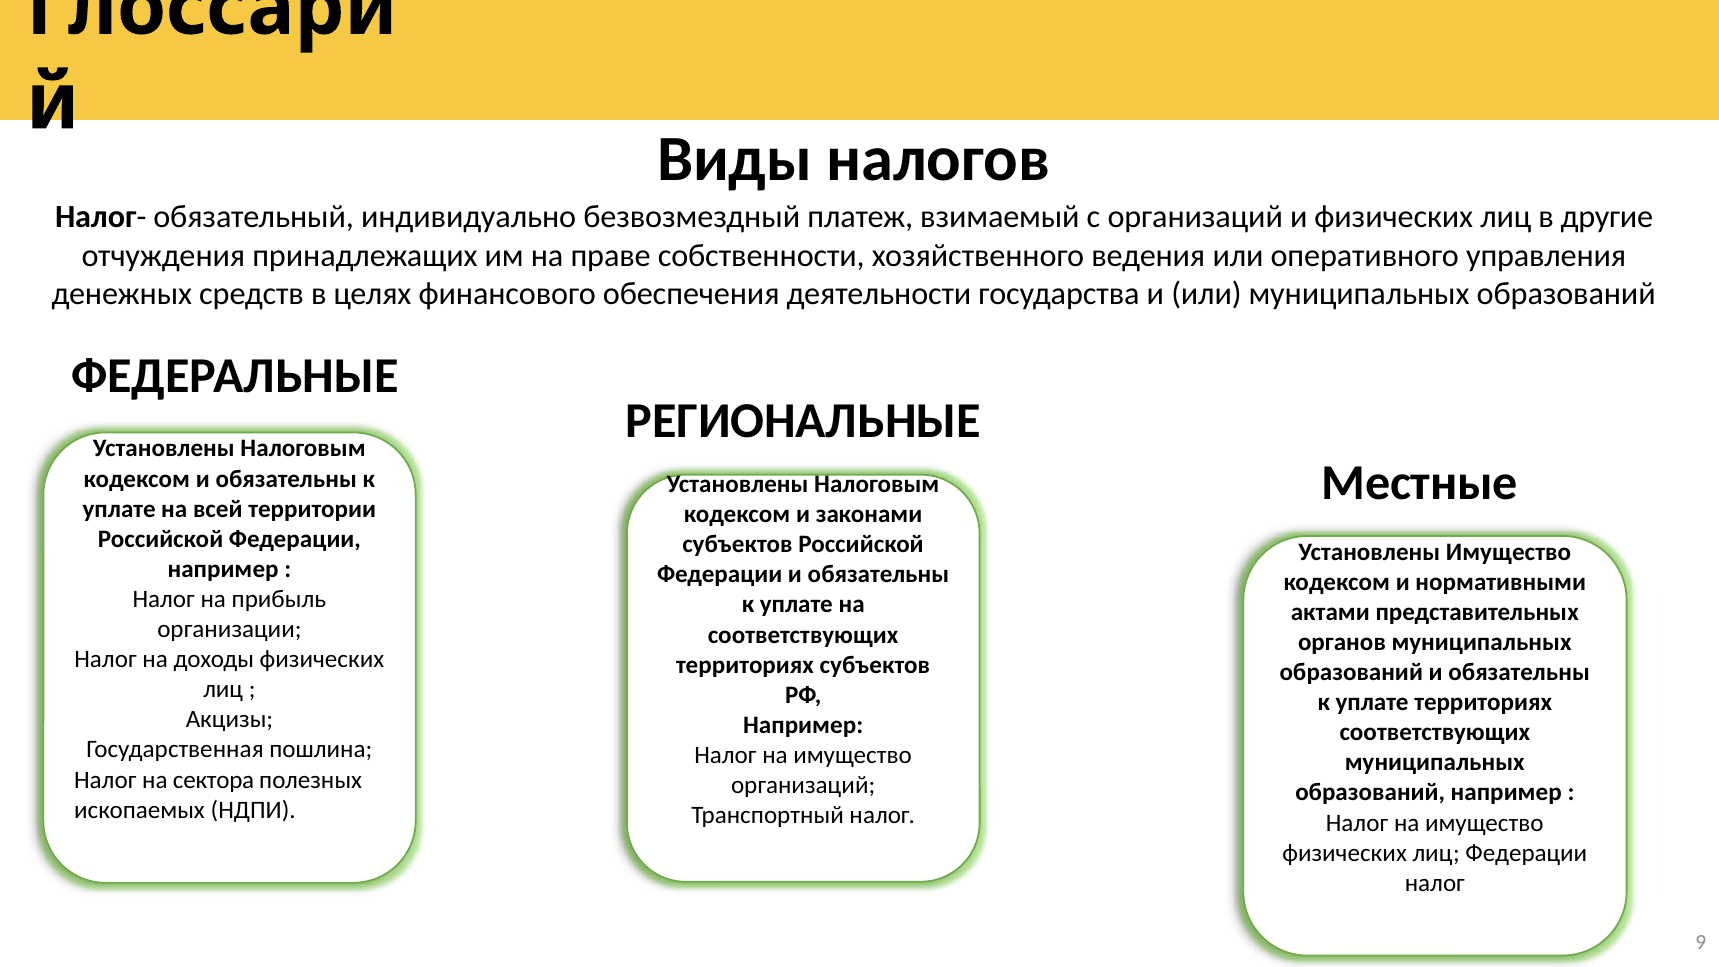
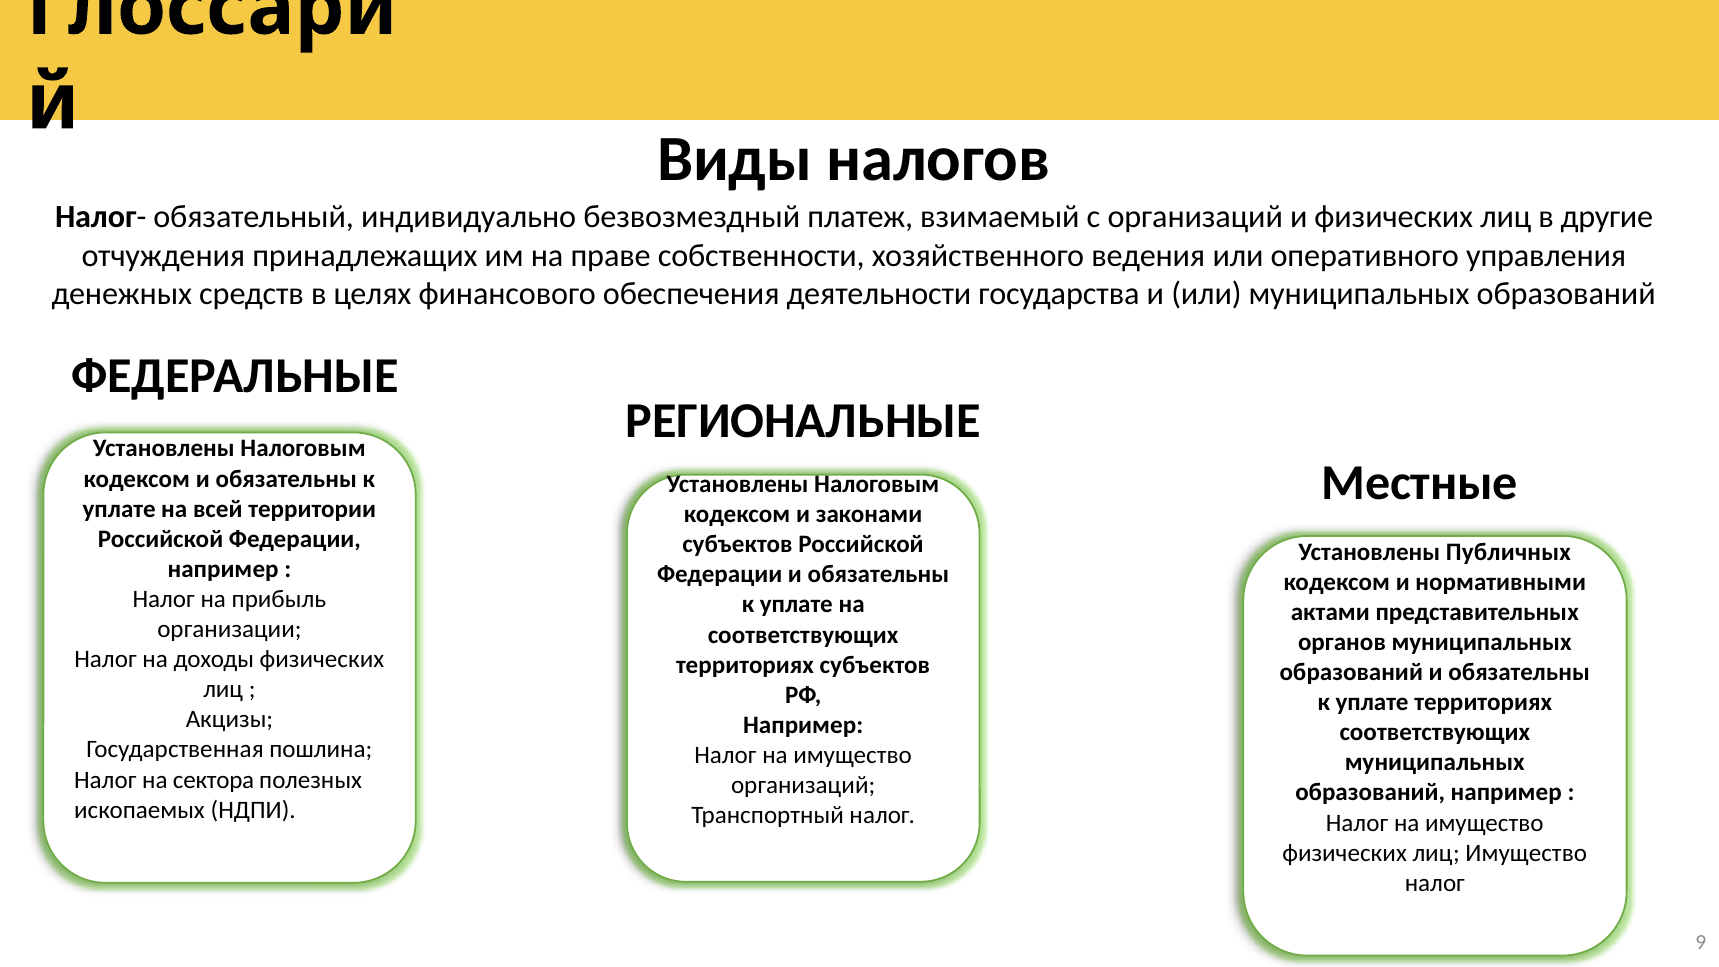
Установлены Имущество: Имущество -> Публичных (1508, 552)
лиц Федерации: Федерации -> Имущество (1526, 853)
